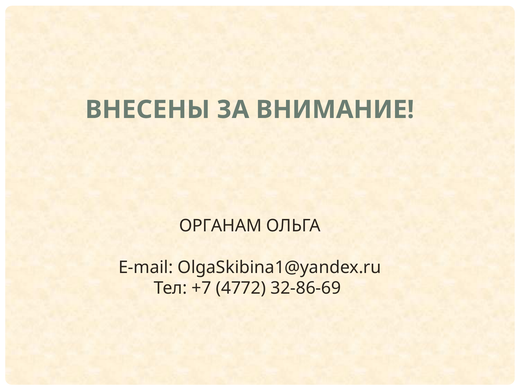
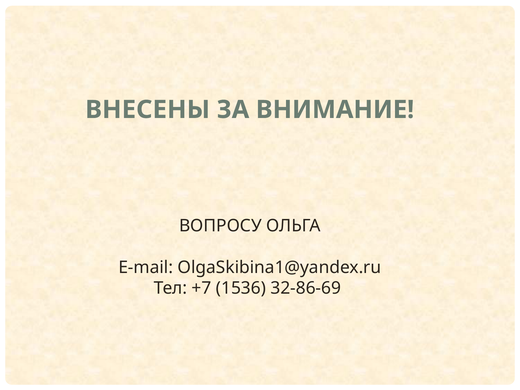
ОРГАНАМ: ОРГАНАМ -> ВОПРОСУ (220, 226)
4772: 4772 -> 1536 (241, 288)
